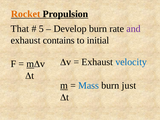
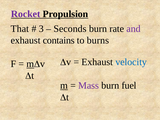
Rocket colour: orange -> purple (26, 14)
5: 5 -> 3 (41, 29)
Develop: Develop -> Seconds (70, 29)
initial: initial -> burns (98, 40)
Mass colour: blue -> purple (89, 85)
just: just -> fuel (129, 85)
